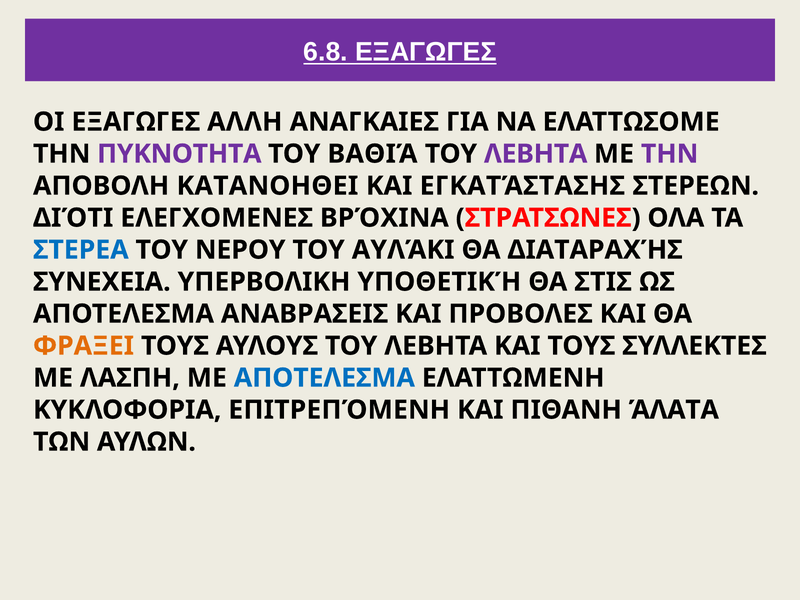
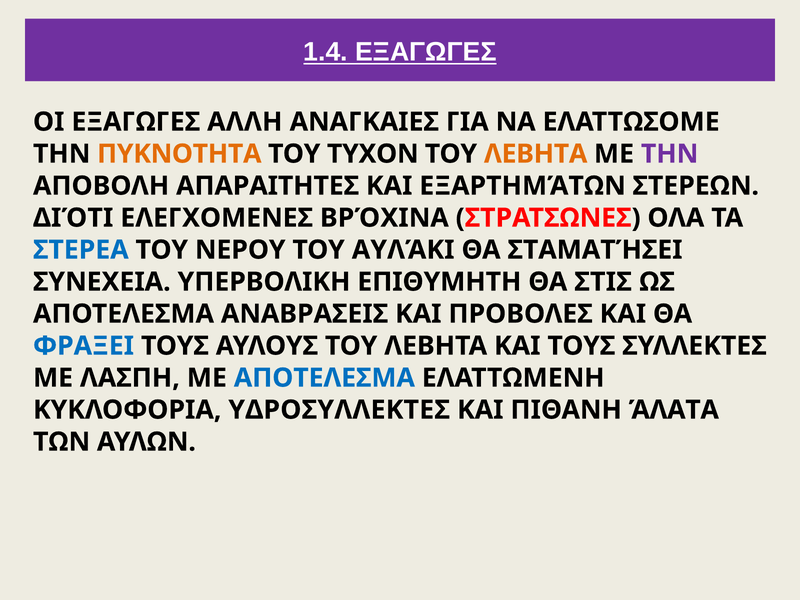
6.8: 6.8 -> 1.4 (326, 52)
ΠΥΚΝΟΤΗΤΑ colour: purple -> orange (179, 154)
ΒΑΘΙΆ: ΒΑΘΙΆ -> ΤΥΧΟΝ (373, 154)
ΛΕΒΗΤΑ colour: purple -> orange (536, 154)
ΚΑΤΑΝΟΗΘΕΙ: ΚΑΤΑΝΟΗΘΕΙ -> ΑΠΑΡΑΙΤΗΤΕΣ (268, 186)
ΕΓΚΑΤΆΣΤΑΣΗΣ: ΕΓΚΑΤΆΣΤΑΣΗΣ -> ΕΞΑΡΤΗΜΆΤΩΝ (522, 186)
ΔΙΑΤΑΡΑΧΉΣ: ΔΙΑΤΑΡΑΧΉΣ -> ΣΤΑΜΑΤΉΣΕΙ (595, 250)
ΥΠΟΘΕΤΙΚΉ: ΥΠΟΘΕΤΙΚΉ -> ΕΠΙΘΥΜΗΤΗ (439, 282)
ΦΡΑΞΕΙ colour: orange -> blue (84, 346)
ΕΠΙΤΡΕΠΌΜΕΝΗ: ΕΠΙΤΡΕΠΌΜΕΝΗ -> ΥΔΡΟΣΥΛΛΕΚΤΕΣ (339, 410)
